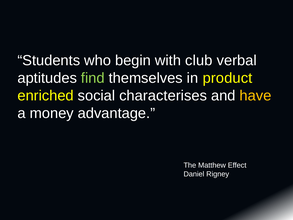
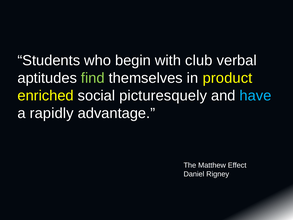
characterises: characterises -> picturesquely (163, 96)
have colour: yellow -> light blue (255, 96)
money: money -> rapidly (52, 113)
